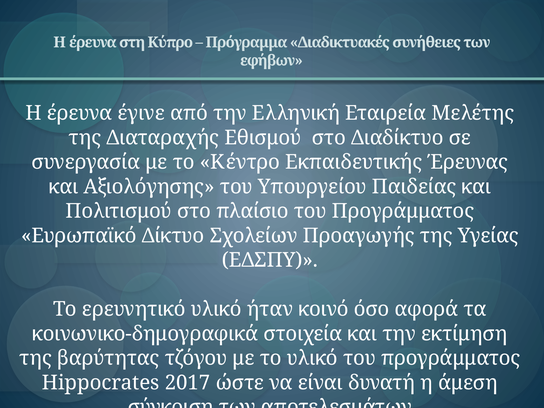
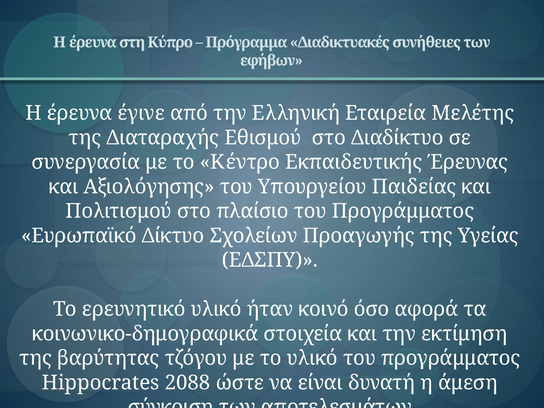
2017: 2017 -> 2088 (188, 383)
